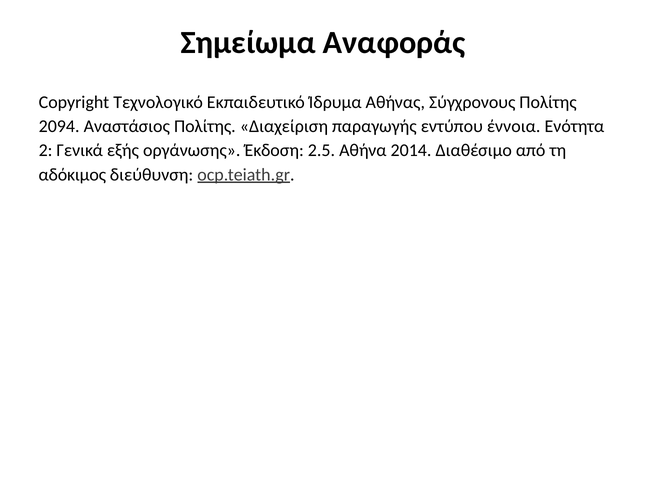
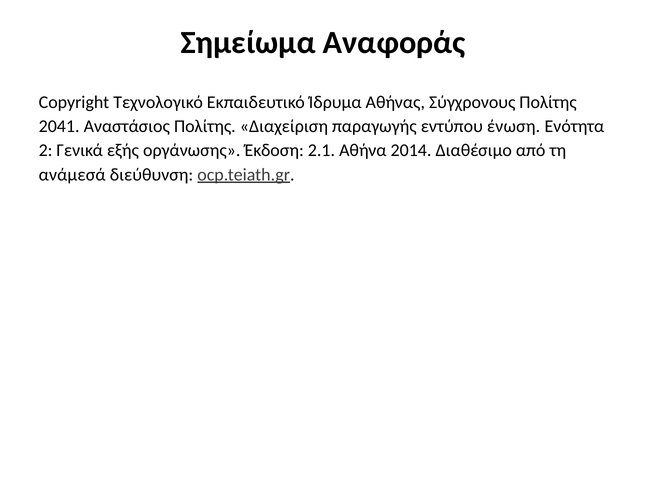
2094: 2094 -> 2041 (59, 126)
έννοια: έννοια -> ένωση (514, 126)
2.5: 2.5 -> 2.1 (321, 150)
αδόκιμος: αδόκιμος -> ανάμεσά (72, 175)
